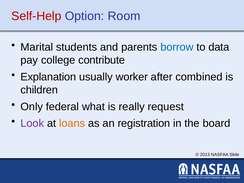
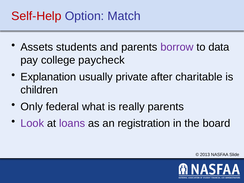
Room: Room -> Match (124, 16)
Marital: Marital -> Assets (37, 47)
borrow colour: blue -> purple (177, 47)
contribute: contribute -> paycheck (102, 60)
worker: worker -> private (132, 77)
combined: combined -> charitable (199, 77)
really request: request -> parents (166, 107)
loans colour: orange -> purple (72, 123)
